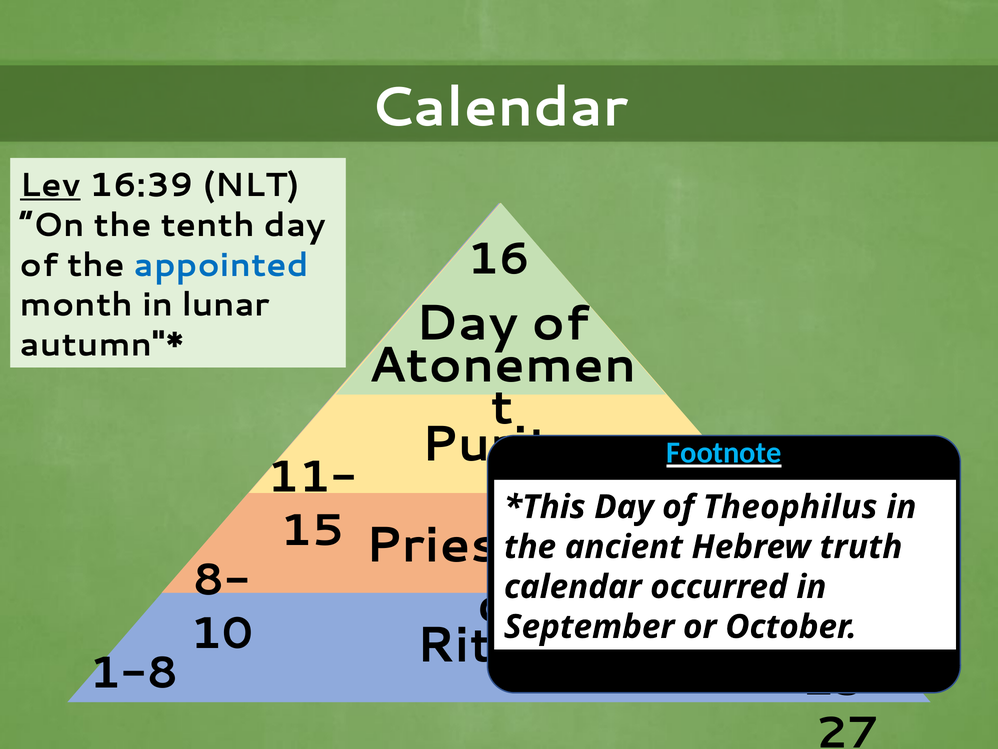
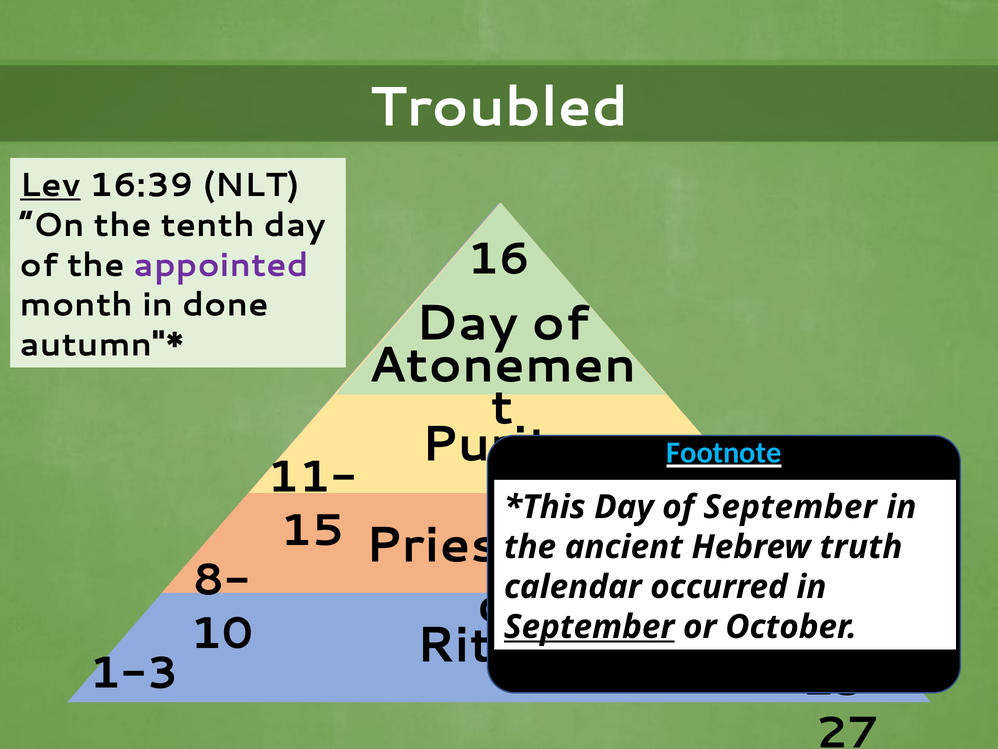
Calendar: Calendar -> Troubled (499, 107)
appointed colour: blue -> purple (221, 265)
lunar: lunar -> done (226, 305)
Theophilus: Theophilus -> September (790, 507)
September underline: none -> present (589, 627)
1-8: 1-8 -> 1-3 (134, 673)
